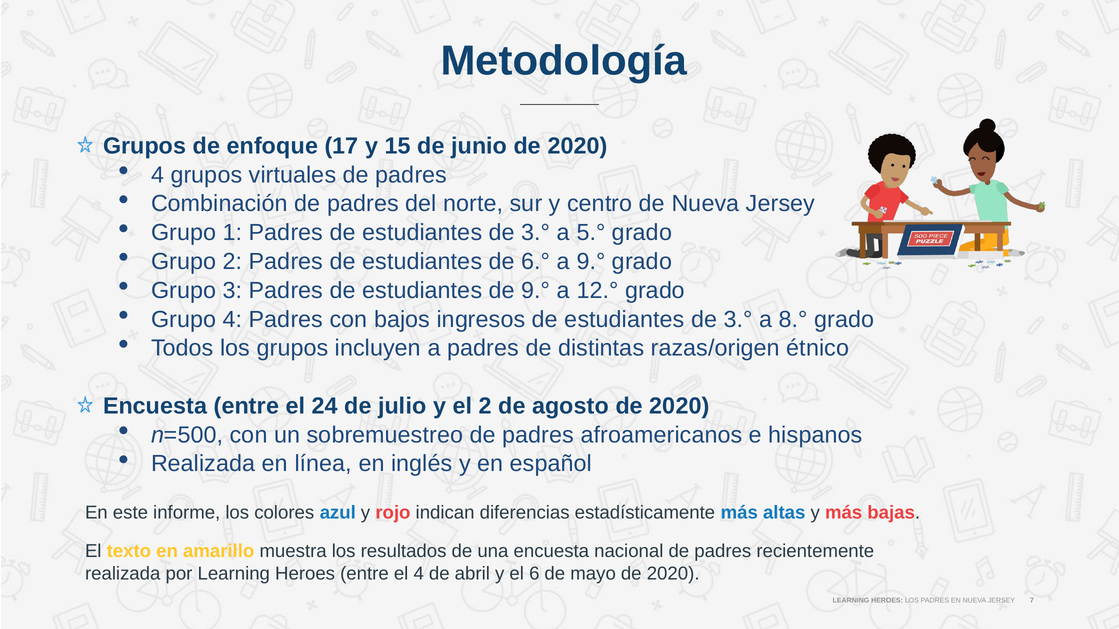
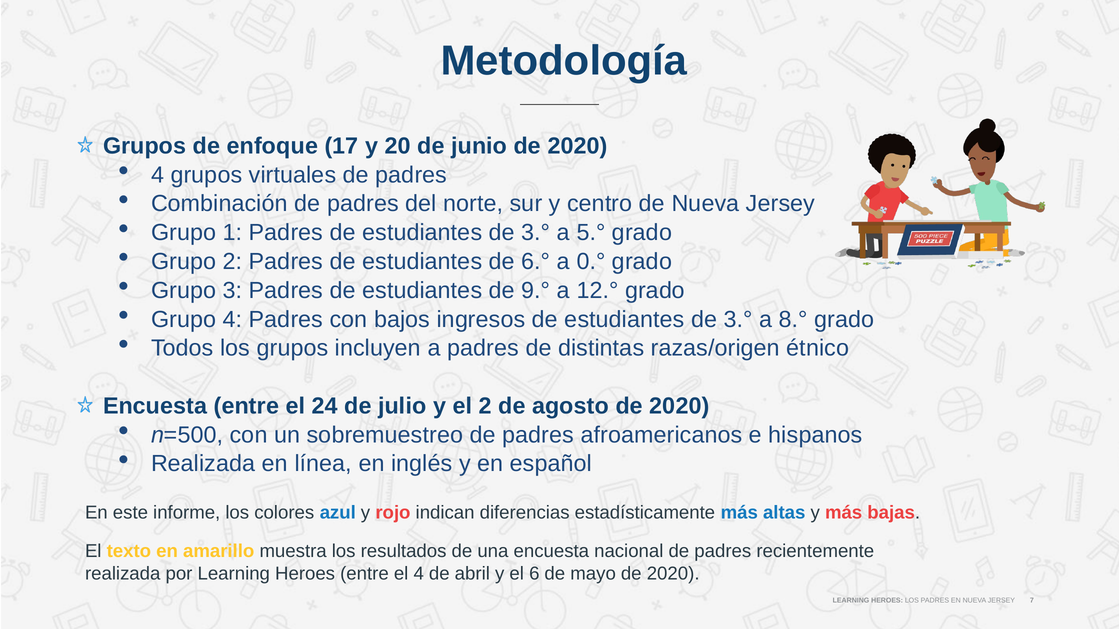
15: 15 -> 20 (398, 146)
a 9.°: 9.° -> 0.° (591, 262)
